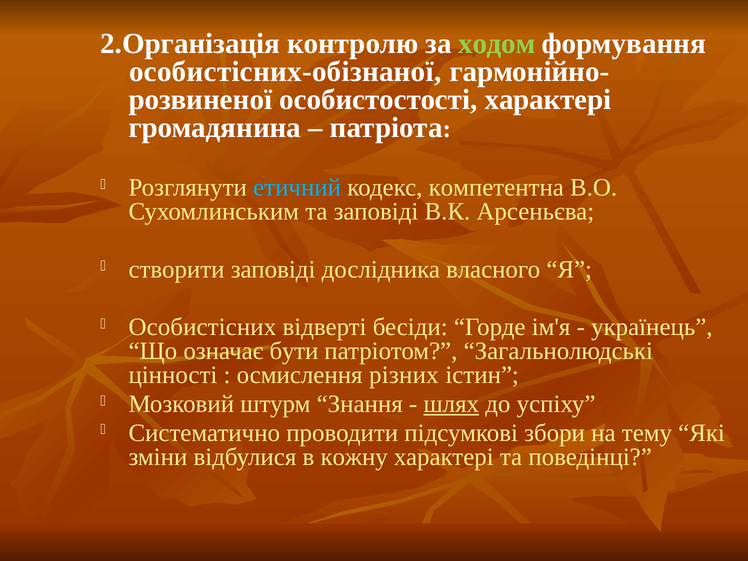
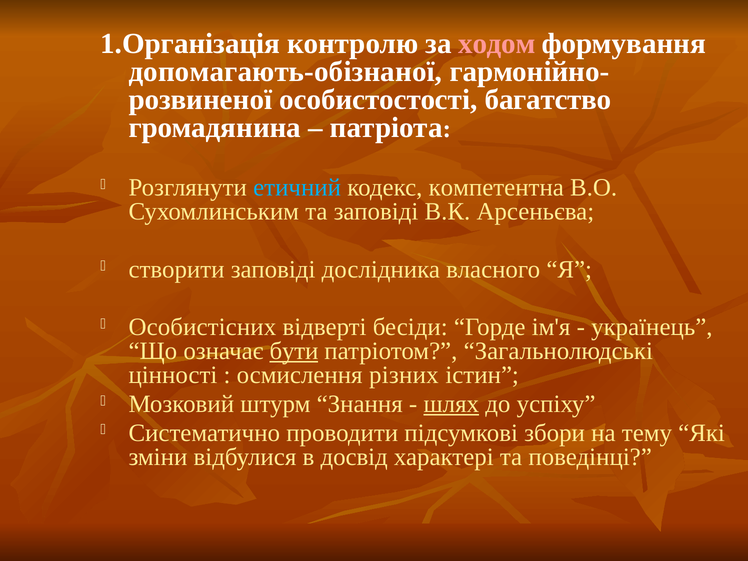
2.Організація: 2.Організація -> 1.Організація (190, 44)
ходом colour: light green -> pink (497, 44)
особистісних-обізнаної: особистісних-обізнаної -> допомагають-обізнаної (285, 72)
особистостості характері: характері -> багатство (548, 100)
бути underline: none -> present (294, 351)
кожну: кожну -> досвід (354, 457)
